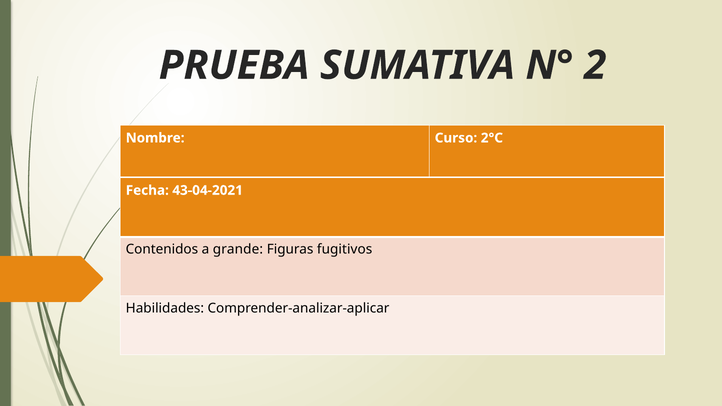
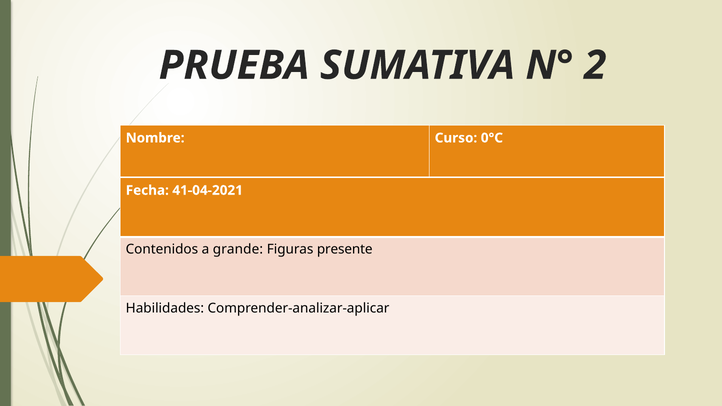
2°C: 2°C -> 0°C (492, 138)
43-04-2021: 43-04-2021 -> 41-04-2021 (208, 190)
fugitivos: fugitivos -> presente (345, 250)
